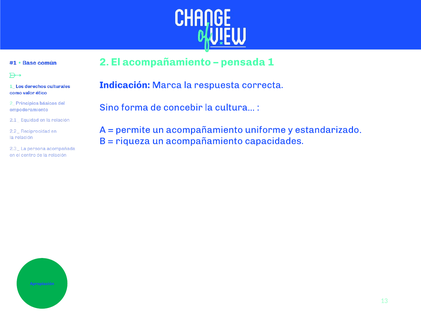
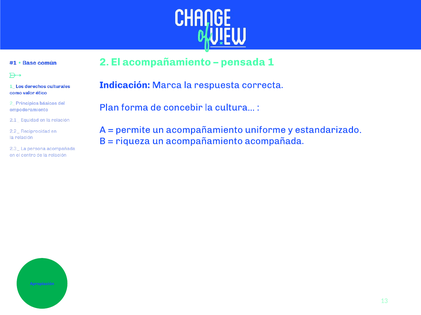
Sino: Sino -> Plan (109, 108)
capacidades: capacidades -> acompañada (274, 141)
